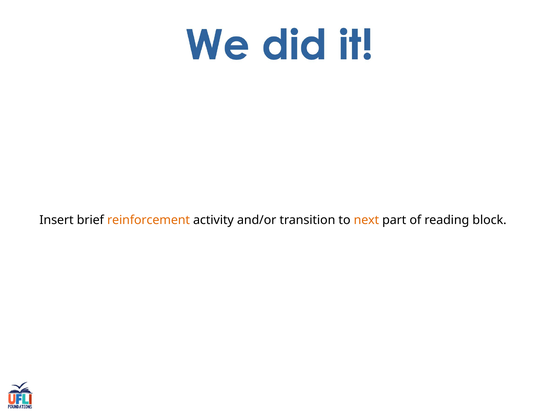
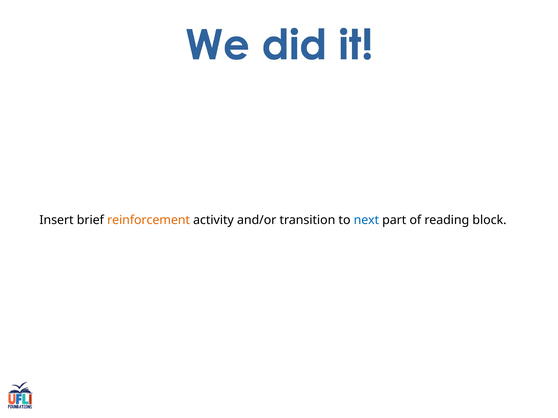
next colour: orange -> blue (366, 220)
